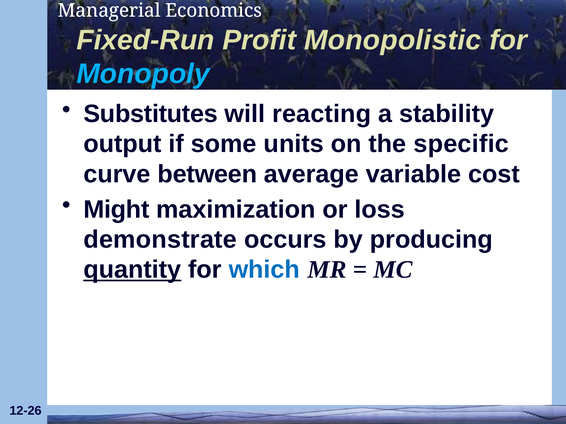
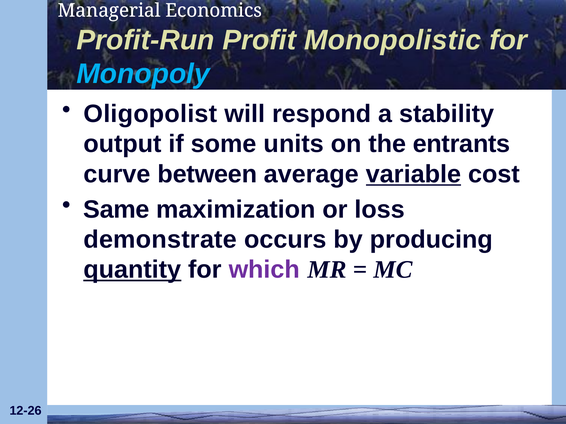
Fixed-Run: Fixed-Run -> Profit-Run (145, 40)
Substitutes: Substitutes -> Oligopolist (150, 114)
reacting: reacting -> respond (322, 114)
specific: specific -> entrants (462, 144)
variable underline: none -> present (414, 174)
Might: Might -> Same (116, 210)
which colour: blue -> purple (264, 270)
